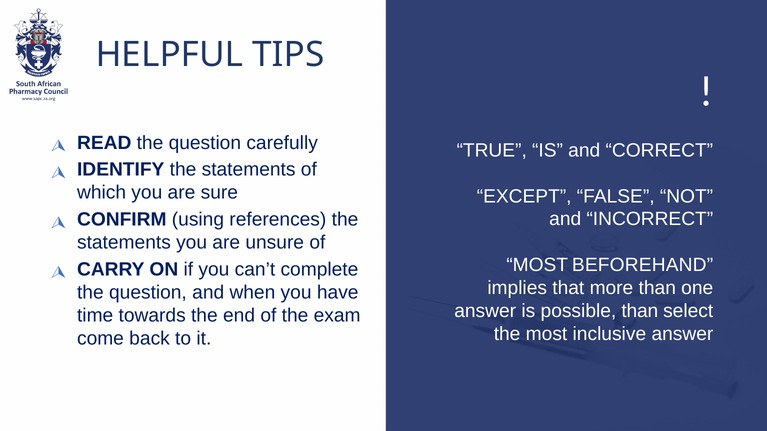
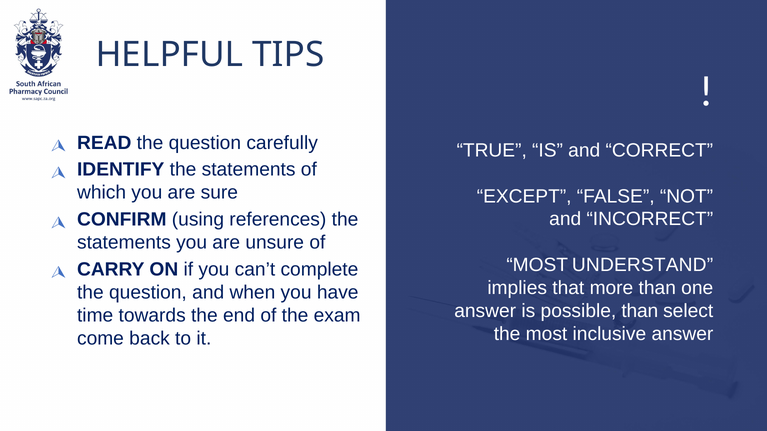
BEFOREHAND: BEFOREHAND -> UNDERSTAND (643, 265)
